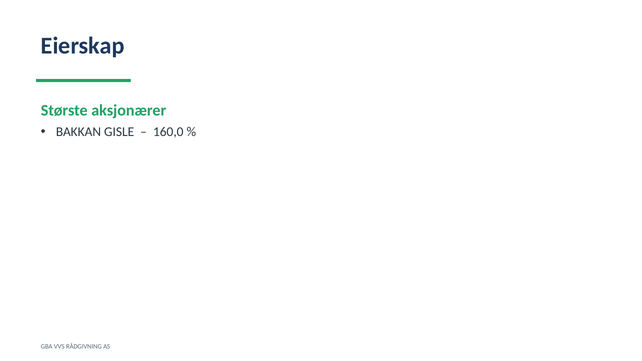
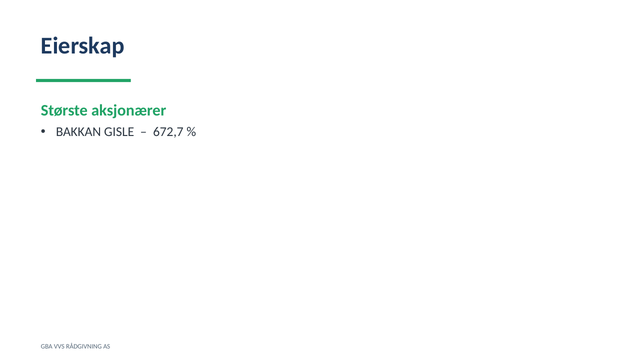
160,0: 160,0 -> 672,7 (168, 132)
